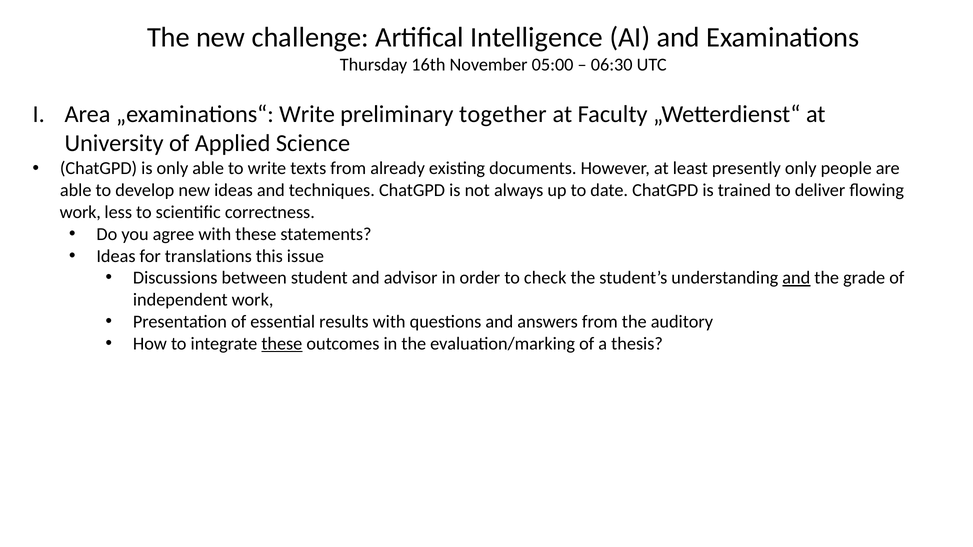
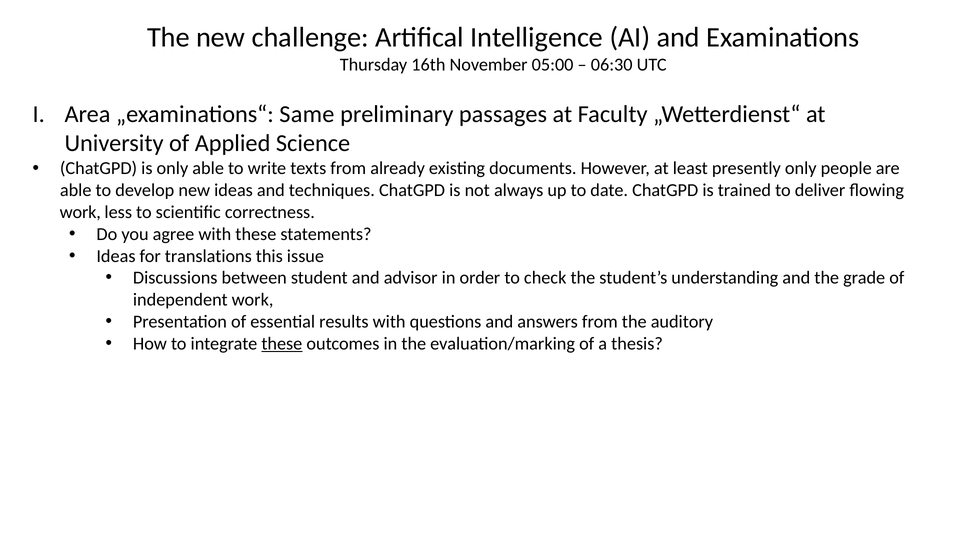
„examinations“ Write: Write -> Same (307, 114)
together: together -> passages (503, 114)
and underline: present -> none (796, 278)
